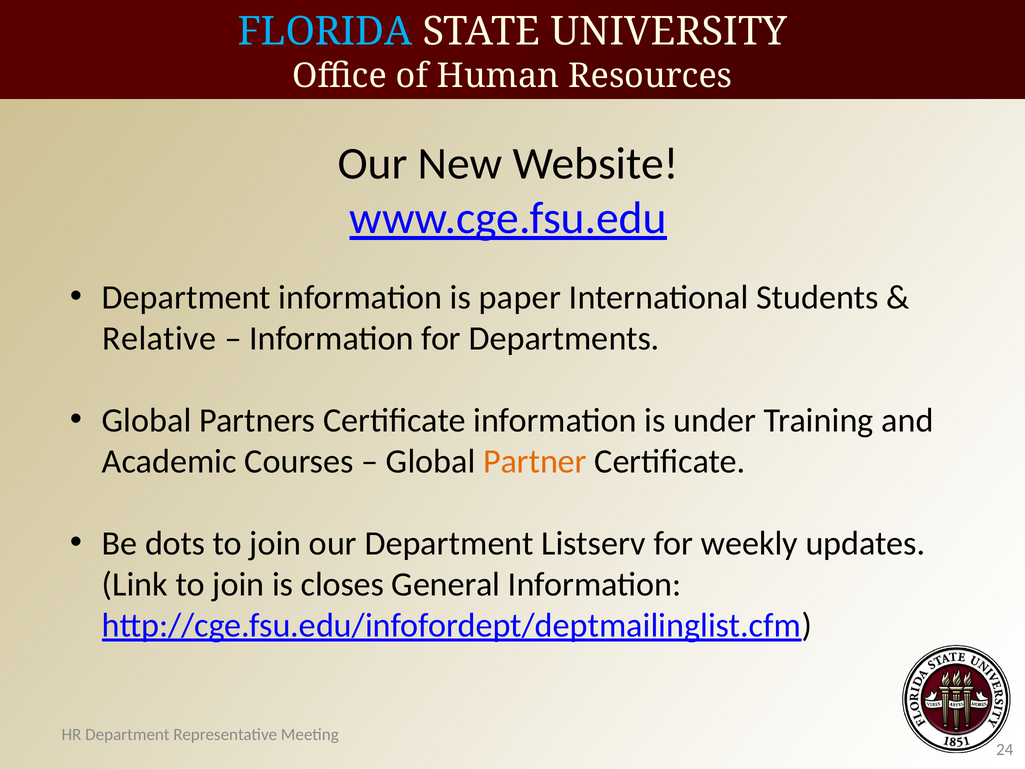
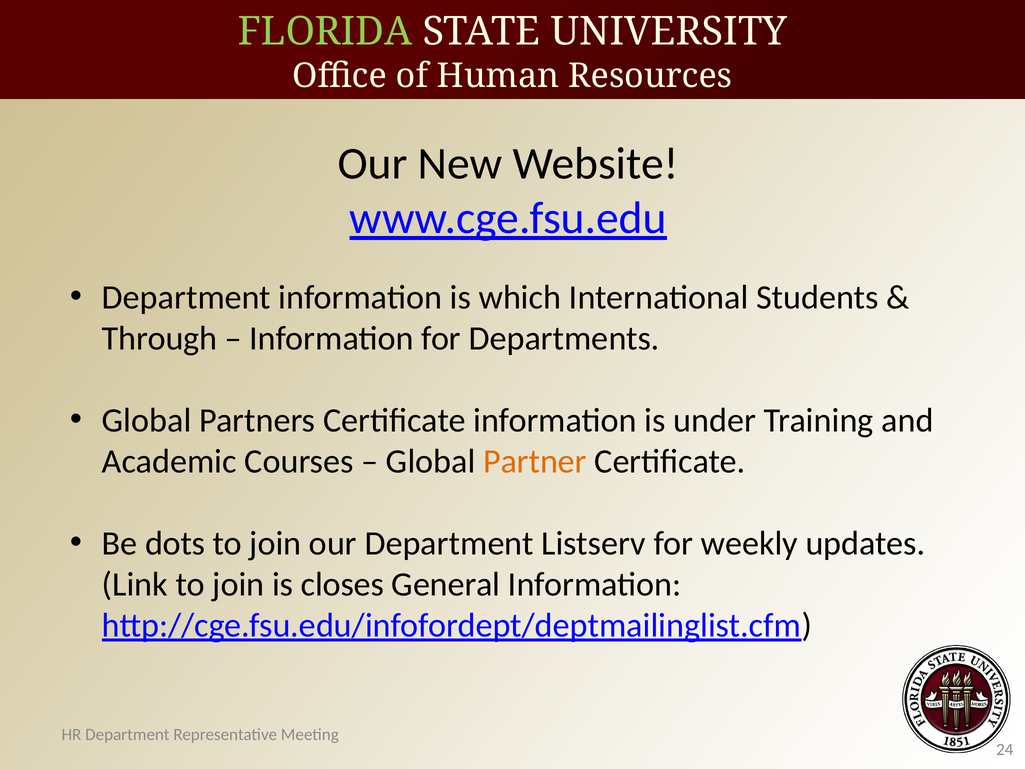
FLORIDA colour: light blue -> light green (325, 32)
paper: paper -> which (520, 297)
Relative: Relative -> Through (160, 338)
